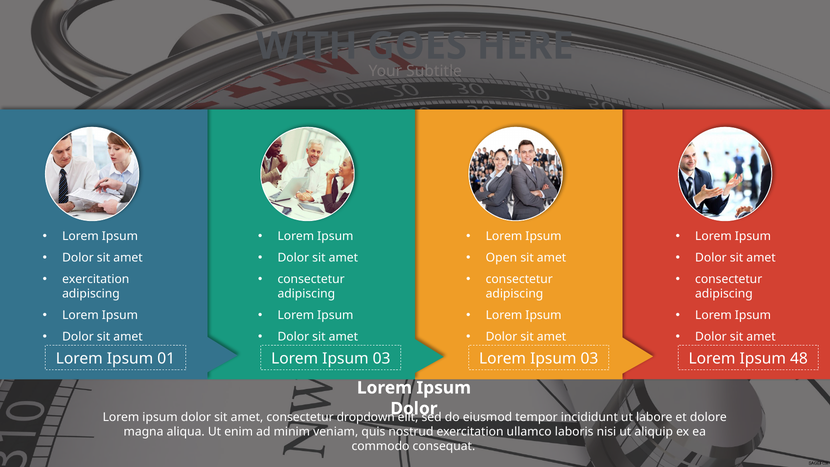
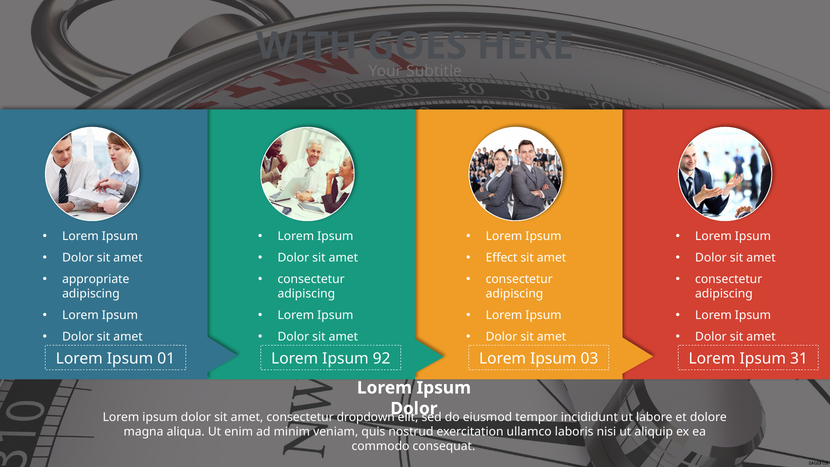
Open: Open -> Effect (502, 258)
exercitation: exercitation -> appropriate (96, 279)
01 Lorem Ipsum 03: 03 -> 92 (382, 358)
48: 48 -> 31 (799, 358)
